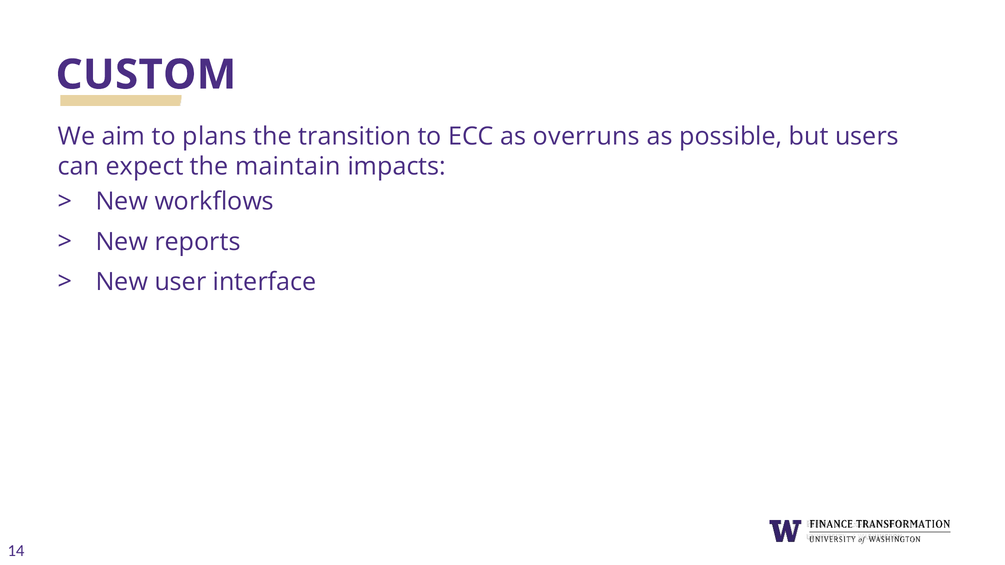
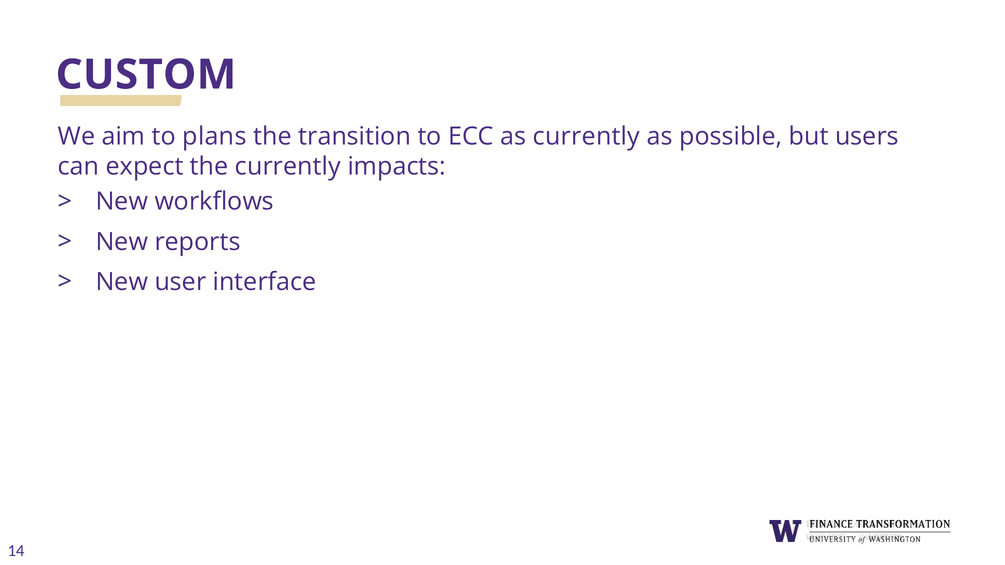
as overruns: overruns -> currently (586, 136)
the maintain: maintain -> currently (288, 167)
